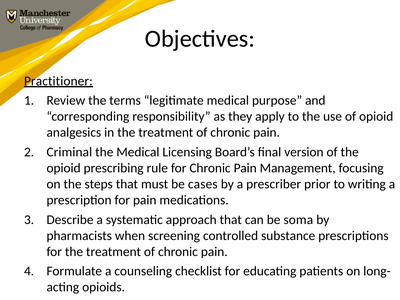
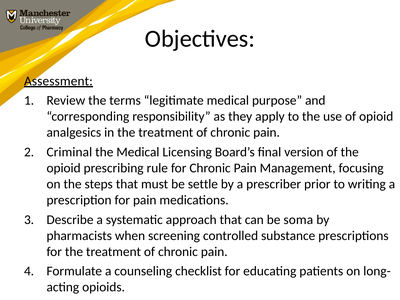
Practitioner: Practitioner -> Assessment (58, 81)
cases: cases -> settle (203, 184)
